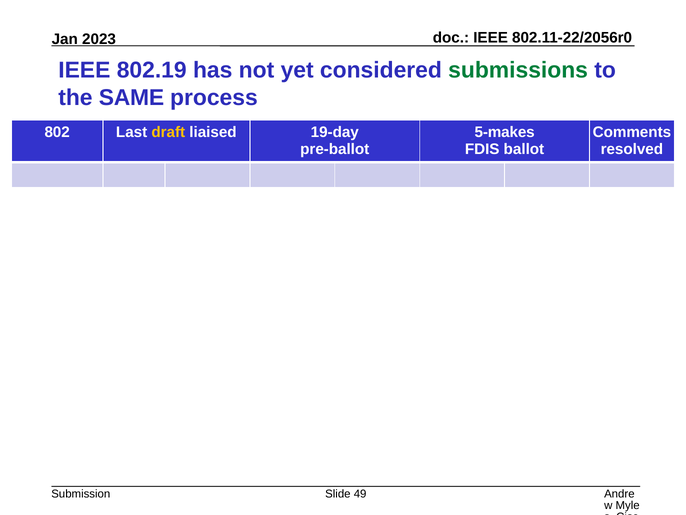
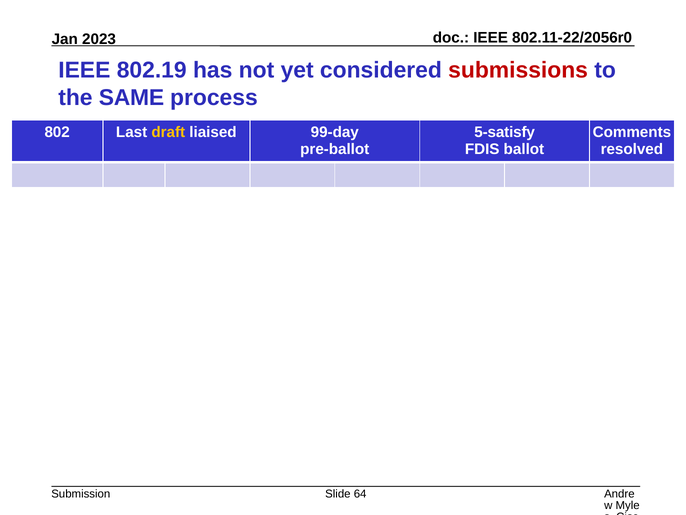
submissions colour: green -> red (518, 70)
19-day: 19-day -> 99-day (335, 132)
5-makes: 5-makes -> 5-satisfy (505, 132)
49: 49 -> 64 (360, 493)
